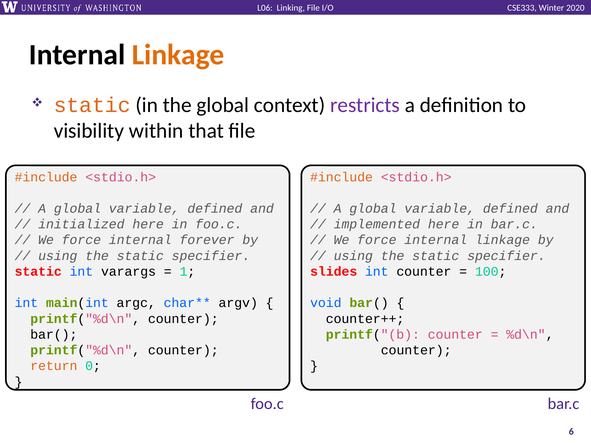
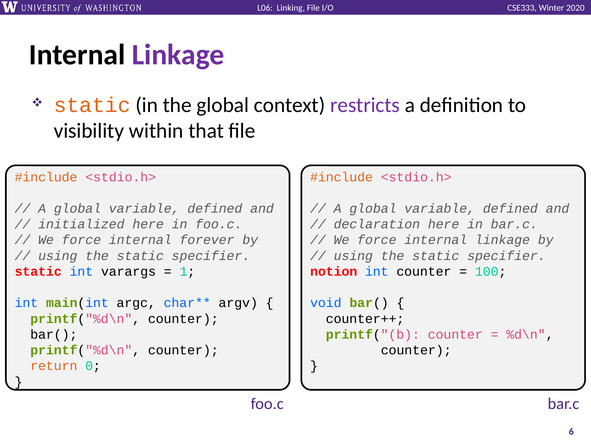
Linkage colour: orange -> purple (178, 55)
implemented: implemented -> declaration (377, 224)
slides: slides -> notion (334, 272)
